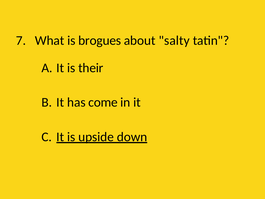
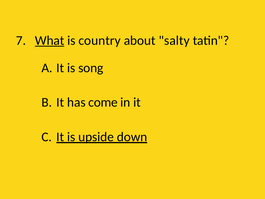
What underline: none -> present (50, 40)
brogues: brogues -> country (100, 40)
their: their -> song (91, 68)
